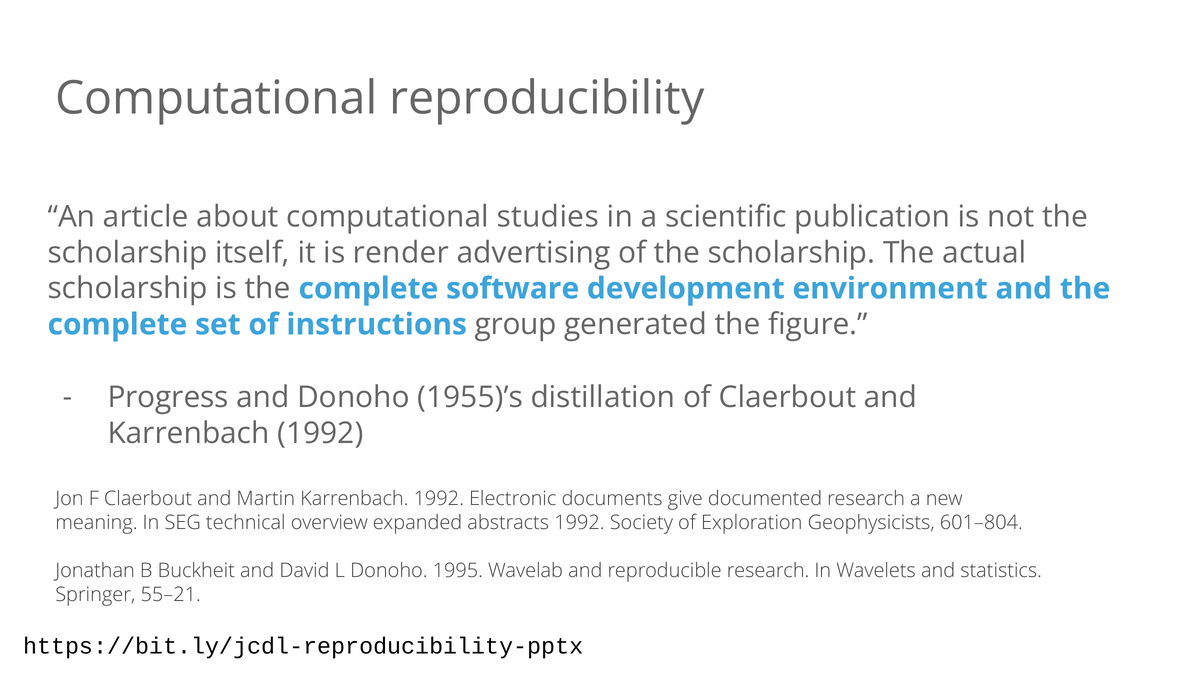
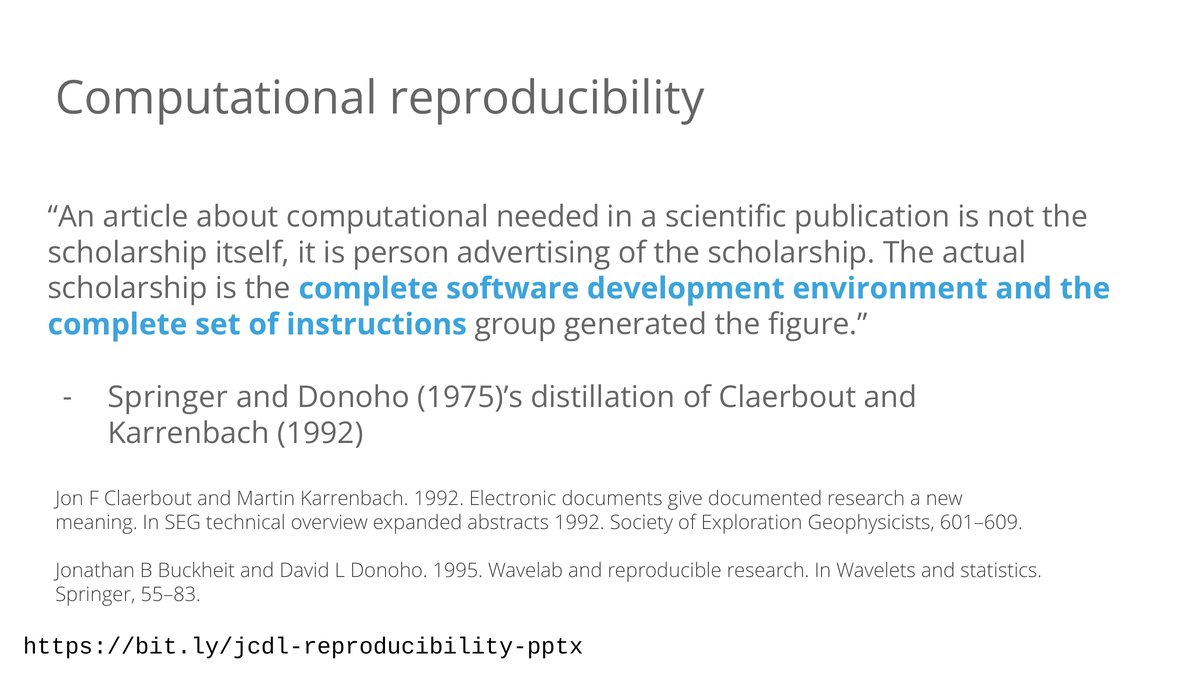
studies: studies -> needed (548, 217)
render: render -> person (401, 253)
Progress: Progress -> Springer (168, 397)
1955)’s: 1955)’s -> 1975)’s (470, 397)
601–804: 601–804 -> 601–609 (981, 523)
55–21: 55–21 -> 55–83 (171, 594)
